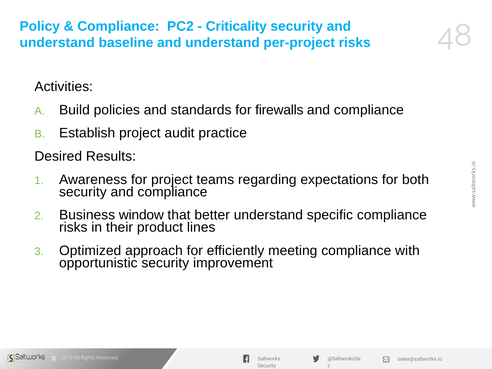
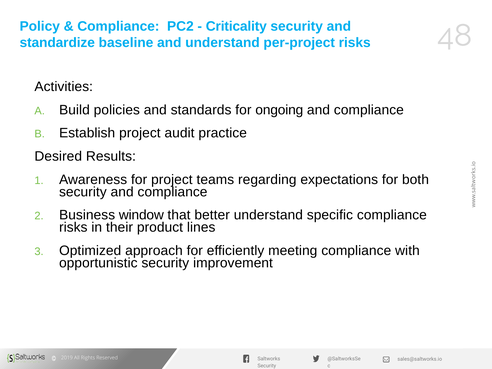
understand: understand -> standardize (57, 43)
firewalls: firewalls -> ongoing (279, 110)
